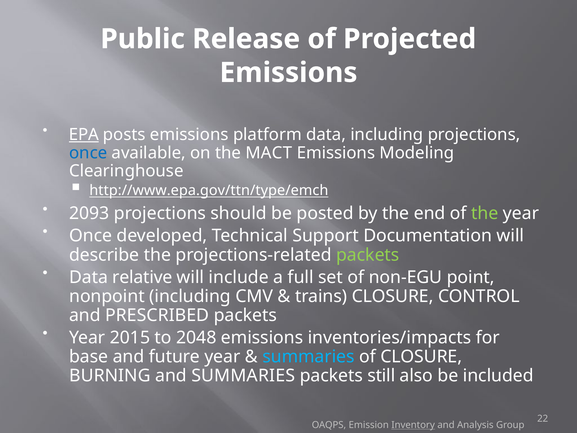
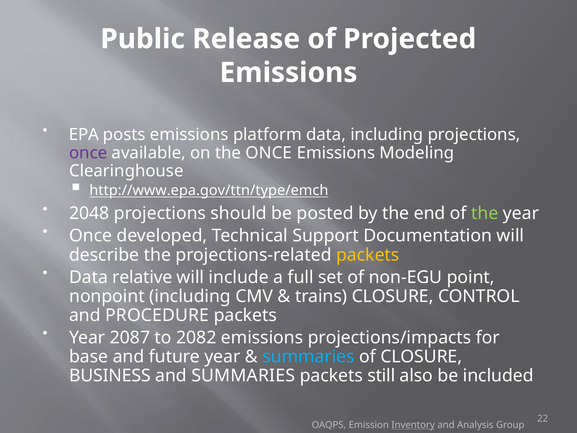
EPA underline: present -> none (84, 135)
once colour: blue -> purple (88, 153)
the MACT: MACT -> ONCE (269, 153)
2093: 2093 -> 2048 (89, 213)
packets colour: light green -> yellow (368, 255)
PRESCRIBED: PRESCRIBED -> PROCEDURE (157, 315)
2015: 2015 -> 2087 (130, 337)
2048: 2048 -> 2082 (196, 337)
inventories/impacts: inventories/impacts -> projections/impacts (390, 337)
BURNING: BURNING -> BUSINESS (110, 376)
